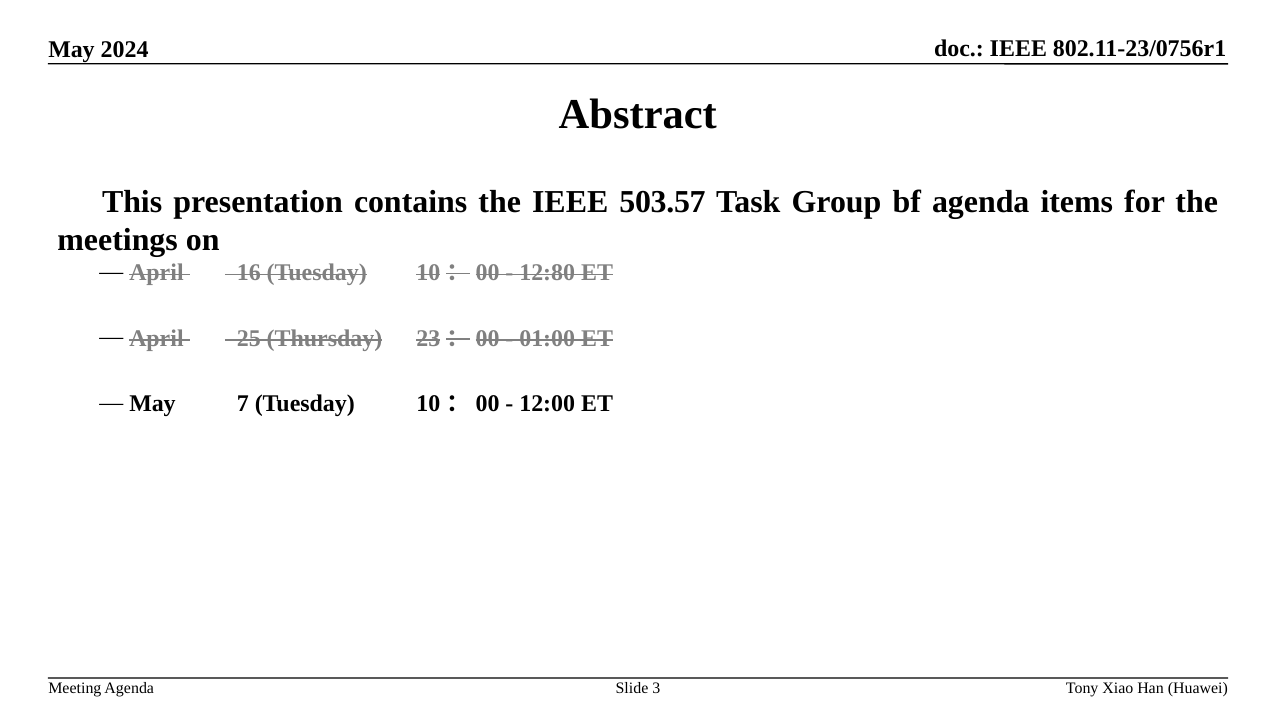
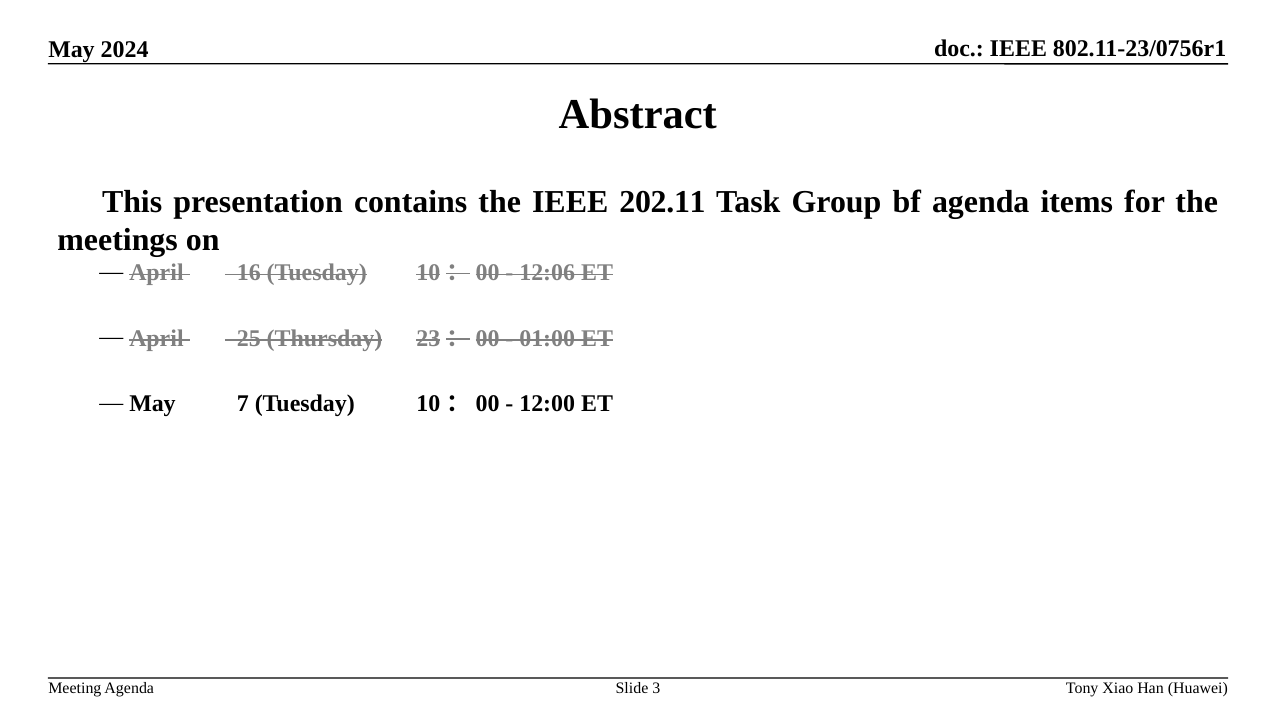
503.57: 503.57 -> 202.11 (663, 202)
12:80: 12:80 -> 12:06 (547, 273)
